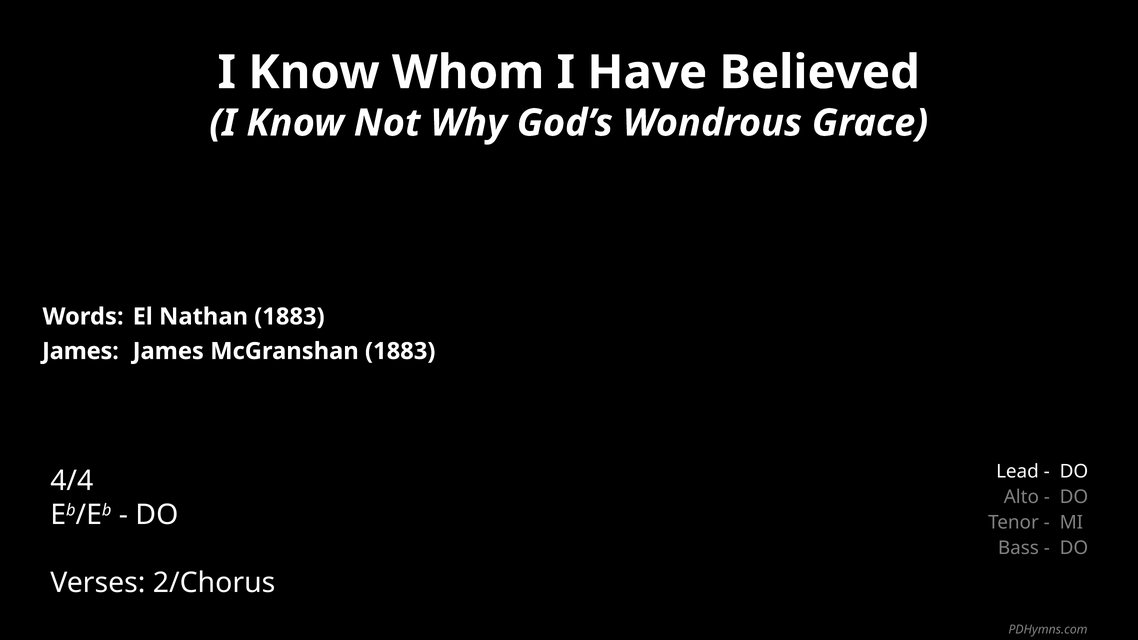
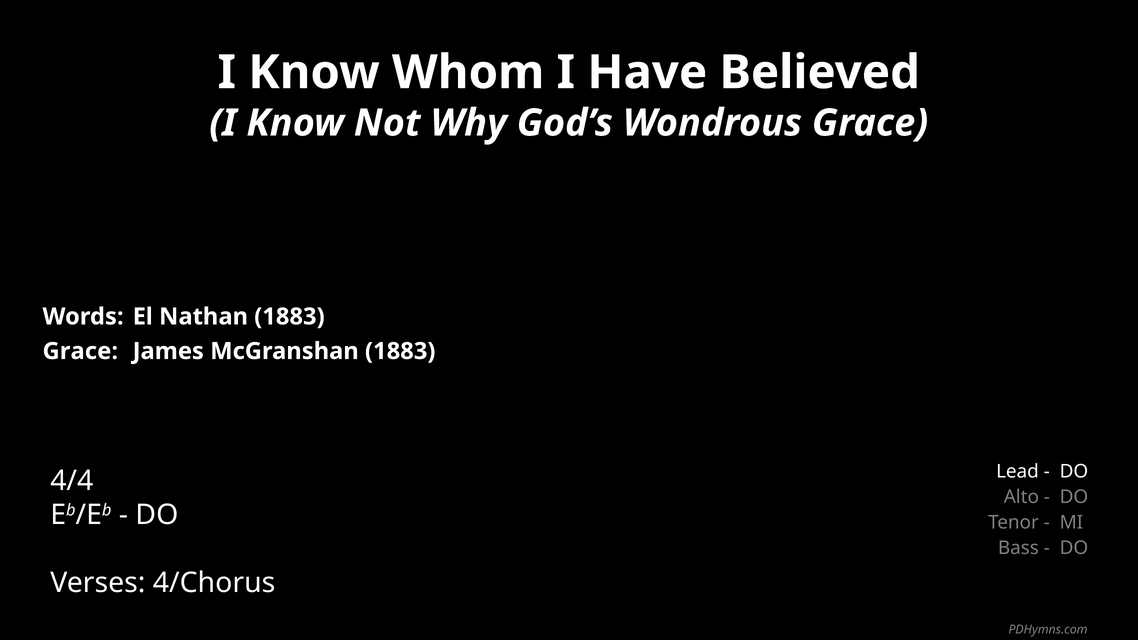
James: James -> Grace (80, 351)
2/Chorus: 2/Chorus -> 4/Chorus (214, 583)
